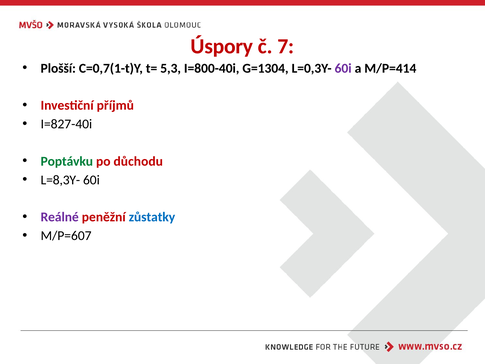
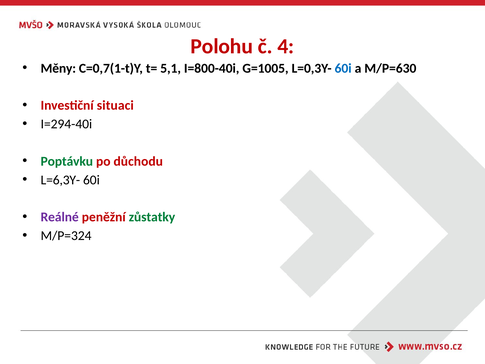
Úspory: Úspory -> Polohu (222, 46)
7: 7 -> 4 (286, 46)
Plošší: Plošší -> Měny (58, 68)
5,3: 5,3 -> 5,1 (171, 68)
G=1304: G=1304 -> G=1005 (265, 68)
60i colour: purple -> blue (343, 68)
M/P=414: M/P=414 -> M/P=630 (390, 68)
příjmů: příjmů -> situaci (115, 105)
I=827-40i: I=827-40i -> I=294-40i (66, 124)
L=8,3Y-: L=8,3Y- -> L=6,3Y- (60, 180)
zůstatky colour: blue -> green (152, 217)
M/P=607: M/P=607 -> M/P=324 (66, 236)
